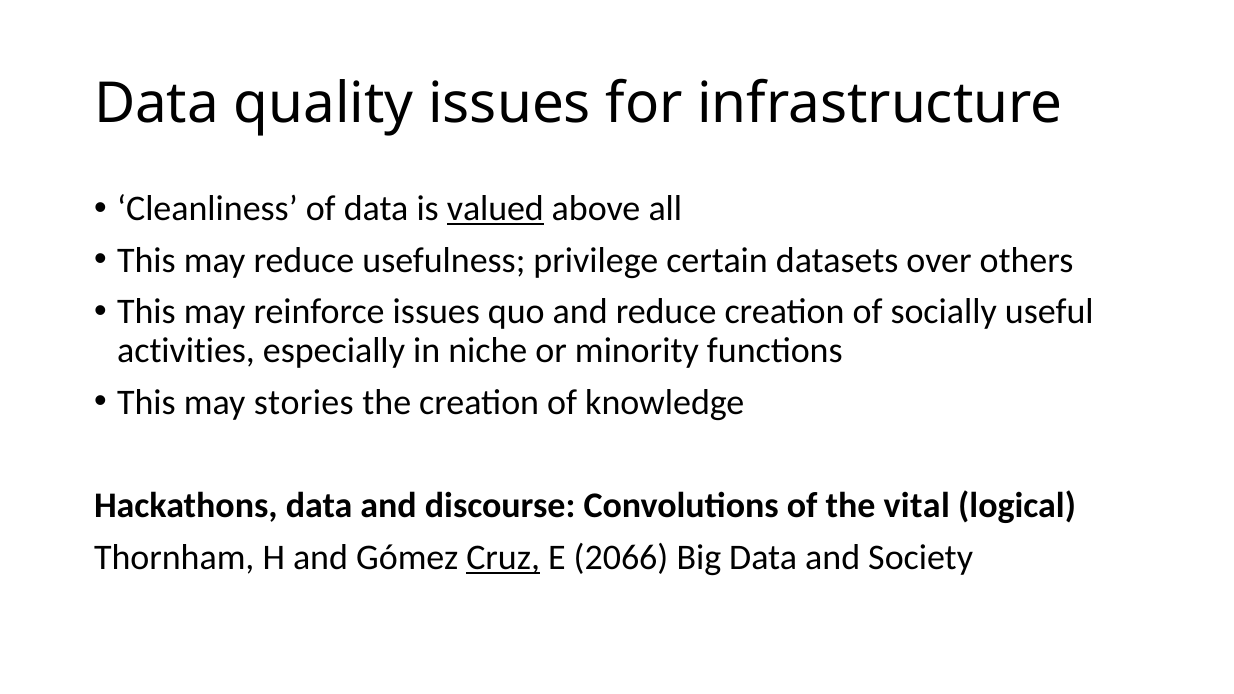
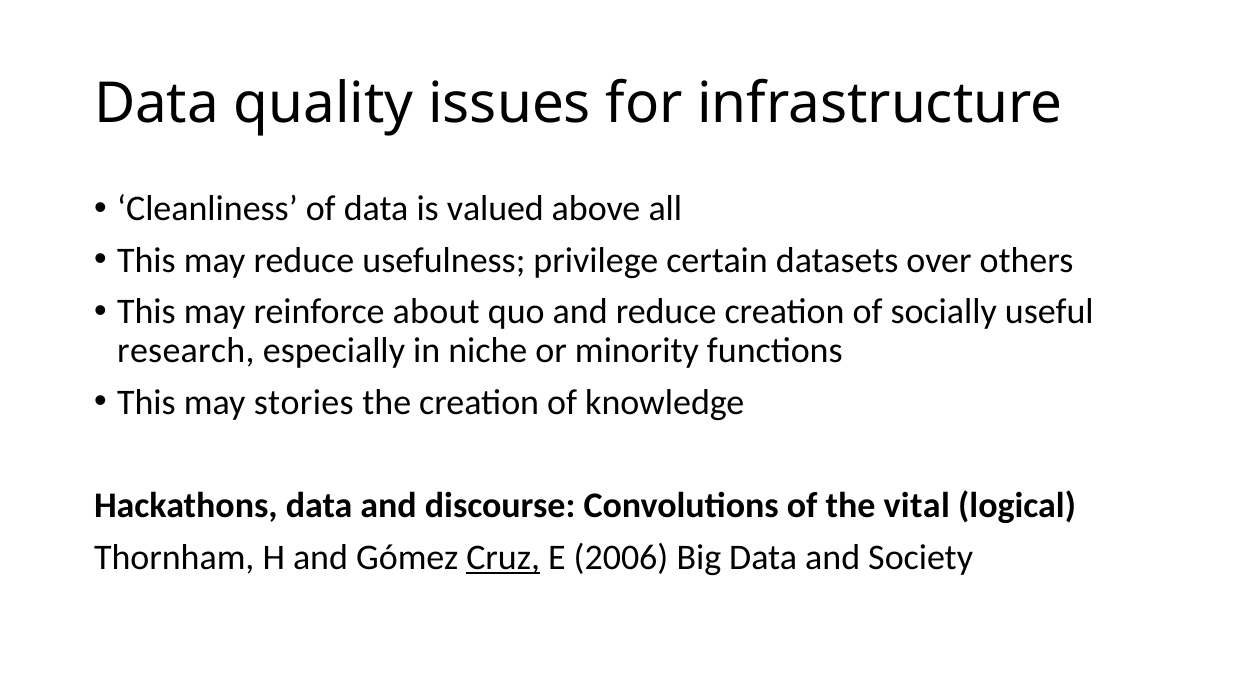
valued underline: present -> none (495, 209)
reinforce issues: issues -> about (436, 312)
activities: activities -> research (186, 351)
2066: 2066 -> 2006 (621, 557)
